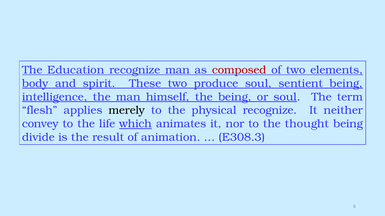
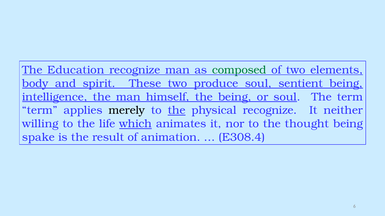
composed colour: red -> green (239, 70)
flesh: flesh -> term (40, 111)
the underline: none -> present (177, 111)
convey: convey -> willing (40, 124)
divide: divide -> spake (38, 138)
E308.3: E308.3 -> E308.4 (242, 138)
